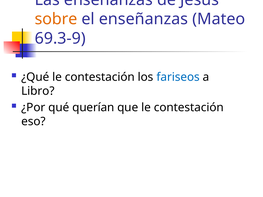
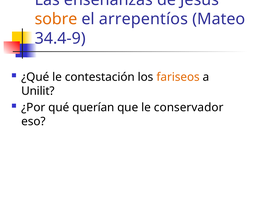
el enseñanzas: enseñanzas -> arrepentíos (143, 19)
69.3-9: 69.3-9 -> 34.4-9 (60, 38)
fariseos colour: blue -> orange (178, 77)
Libro: Libro -> Unilit (38, 91)
que le contestación: contestación -> conservador (189, 107)
